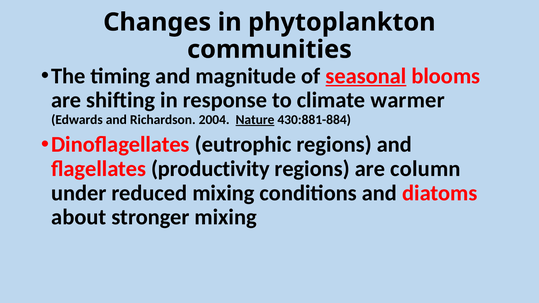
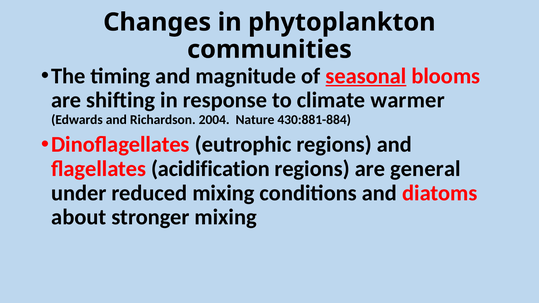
Nature underline: present -> none (255, 120)
productivity: productivity -> acidification (210, 169)
column: column -> general (425, 169)
